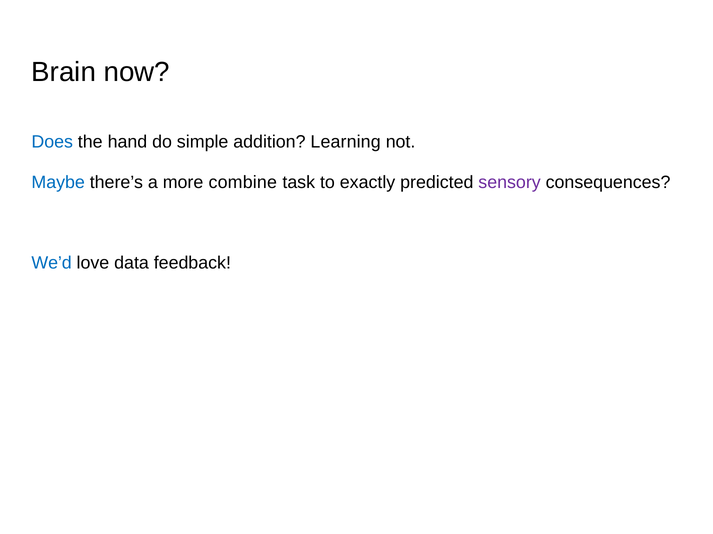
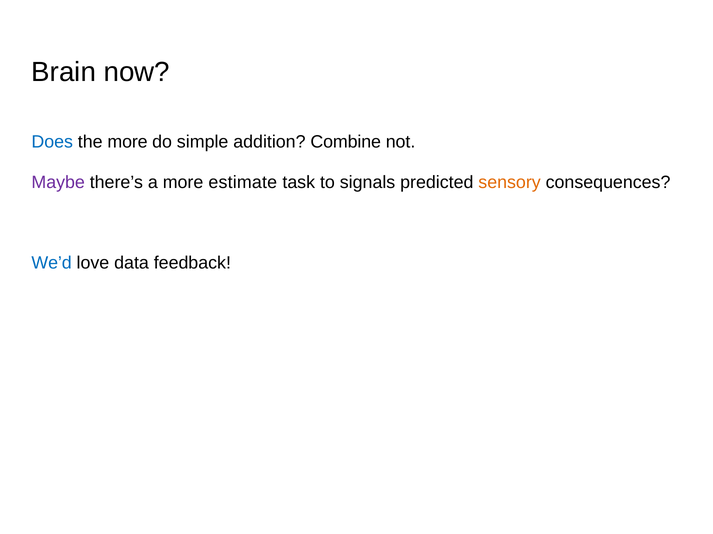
the hand: hand -> more (128, 142)
Learning: Learning -> Combine (346, 142)
Maybe colour: blue -> purple (58, 183)
combine: combine -> estimate (243, 183)
exactly: exactly -> signals (368, 183)
sensory colour: purple -> orange (510, 183)
